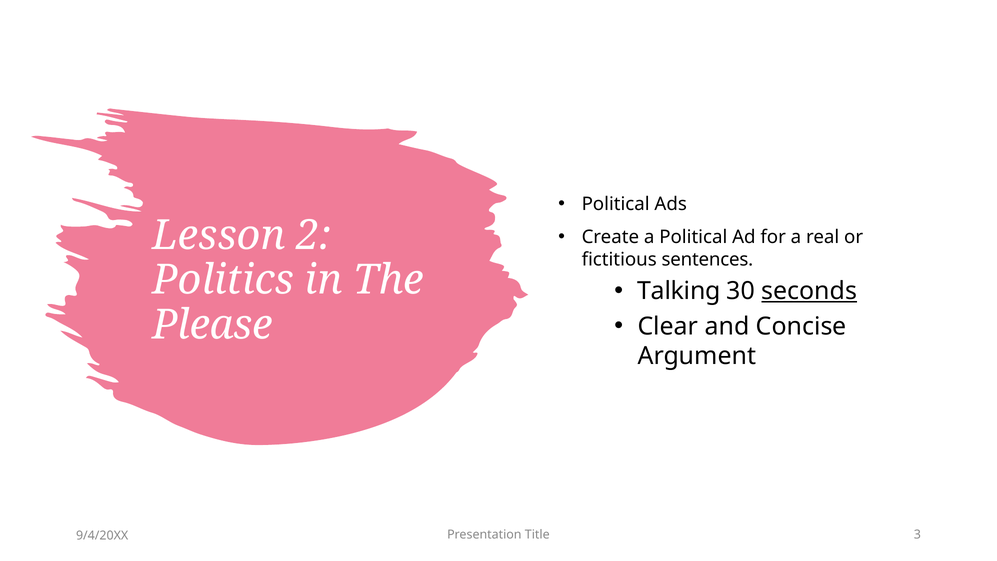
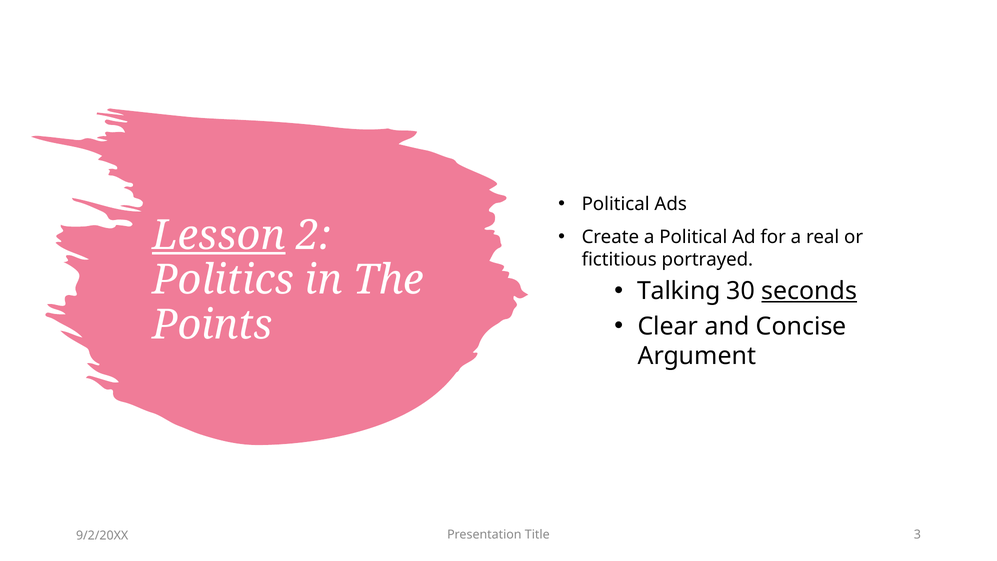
Lesson underline: none -> present (219, 235)
sentences: sentences -> portrayed (707, 259)
Please: Please -> Points (212, 325)
9/4/20XX: 9/4/20XX -> 9/2/20XX (102, 536)
